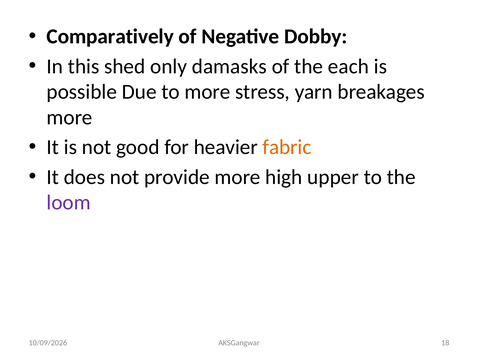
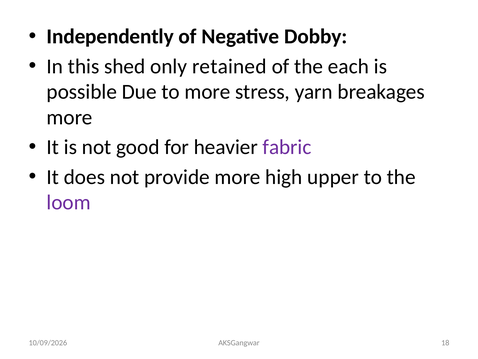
Comparatively: Comparatively -> Independently (110, 37)
damasks: damasks -> retained (229, 66)
fabric colour: orange -> purple (287, 147)
